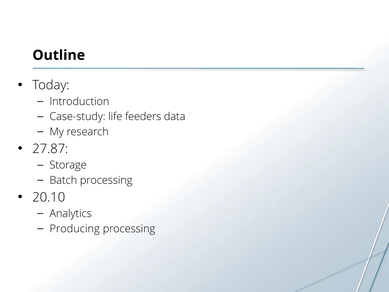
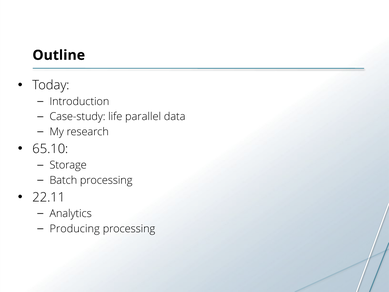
feeders: feeders -> parallel (143, 117)
27.87: 27.87 -> 65.10 (50, 149)
20.10: 20.10 -> 22.11 (49, 197)
